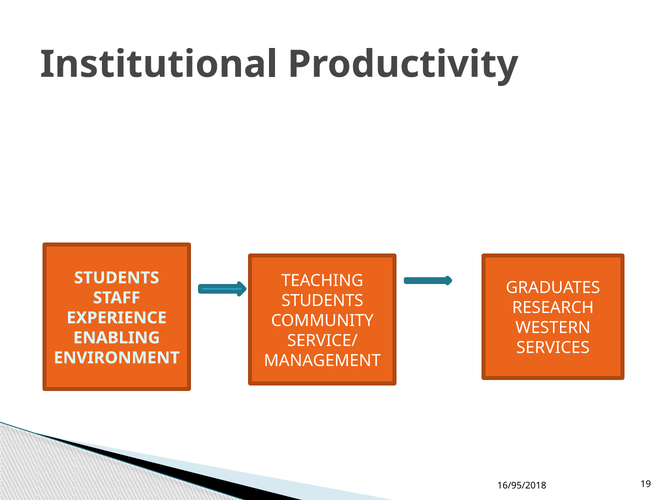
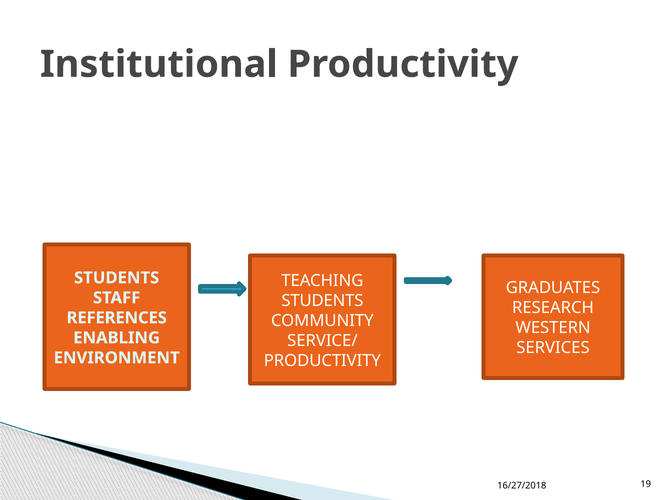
EXPERIENCE: EXPERIENCE -> REFERENCES (117, 318)
MANAGEMENT: MANAGEMENT -> PRODUCTIVITY (322, 361)
16/95/2018: 16/95/2018 -> 16/27/2018 (522, 486)
